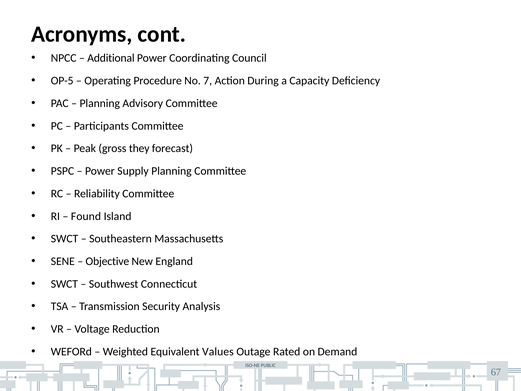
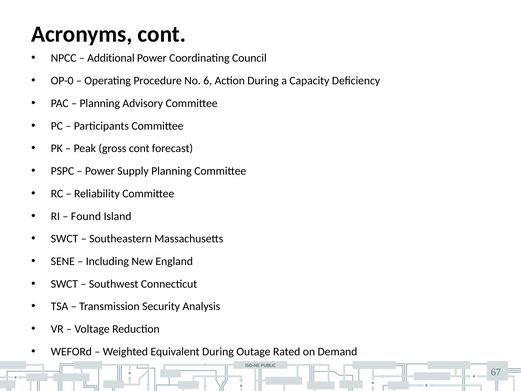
OP-5: OP-5 -> OP-0 (62, 81)
7: 7 -> 6 (208, 81)
gross they: they -> cont (139, 148)
Objective: Objective -> Including (107, 261)
Equivalent Values: Values -> During (218, 351)
